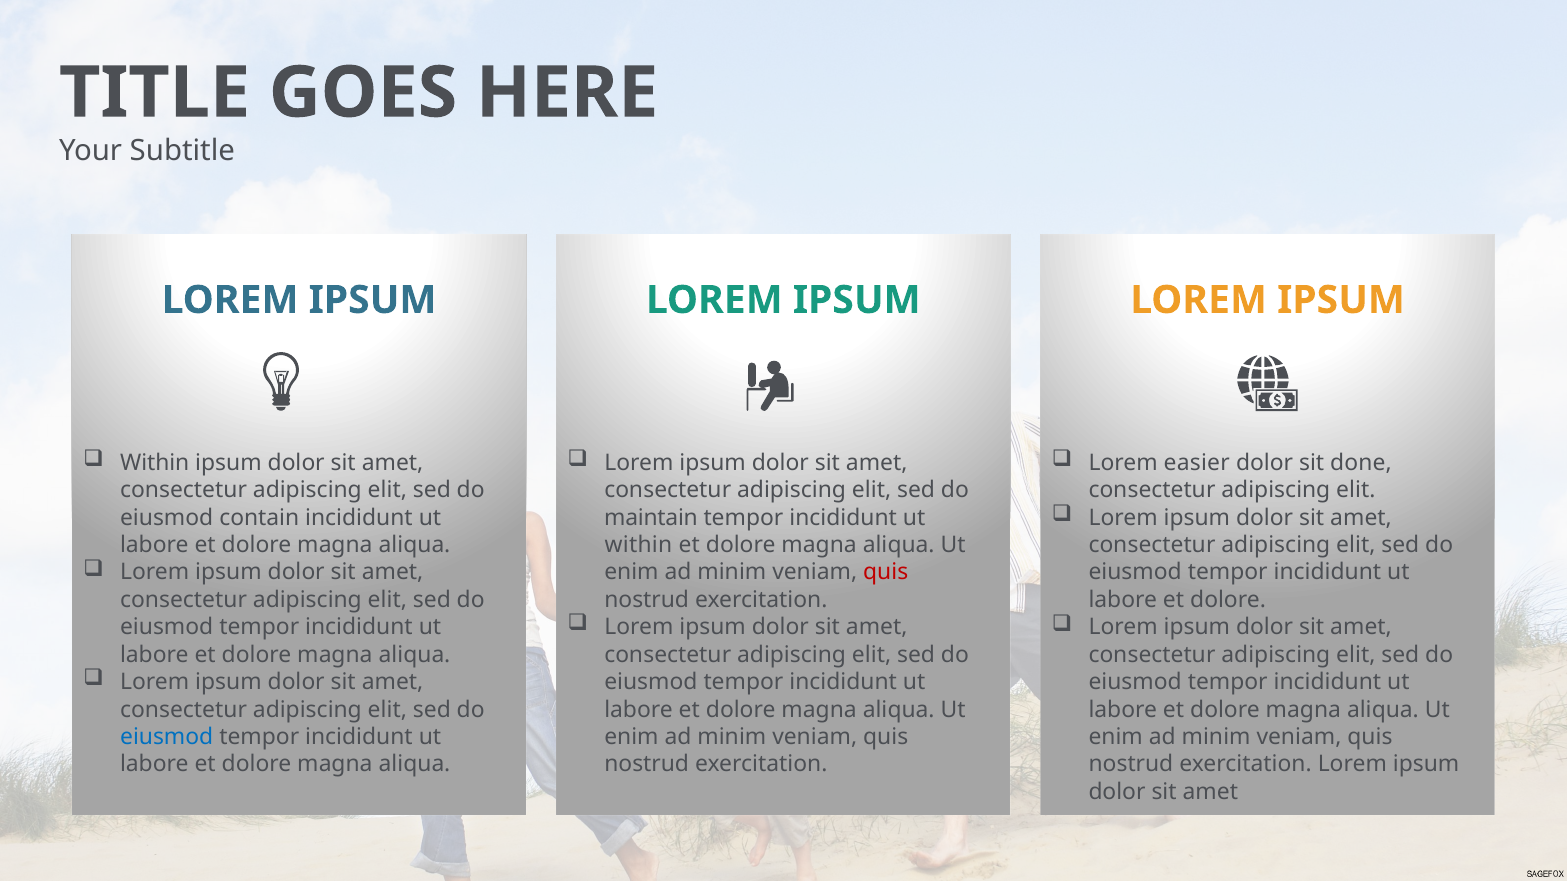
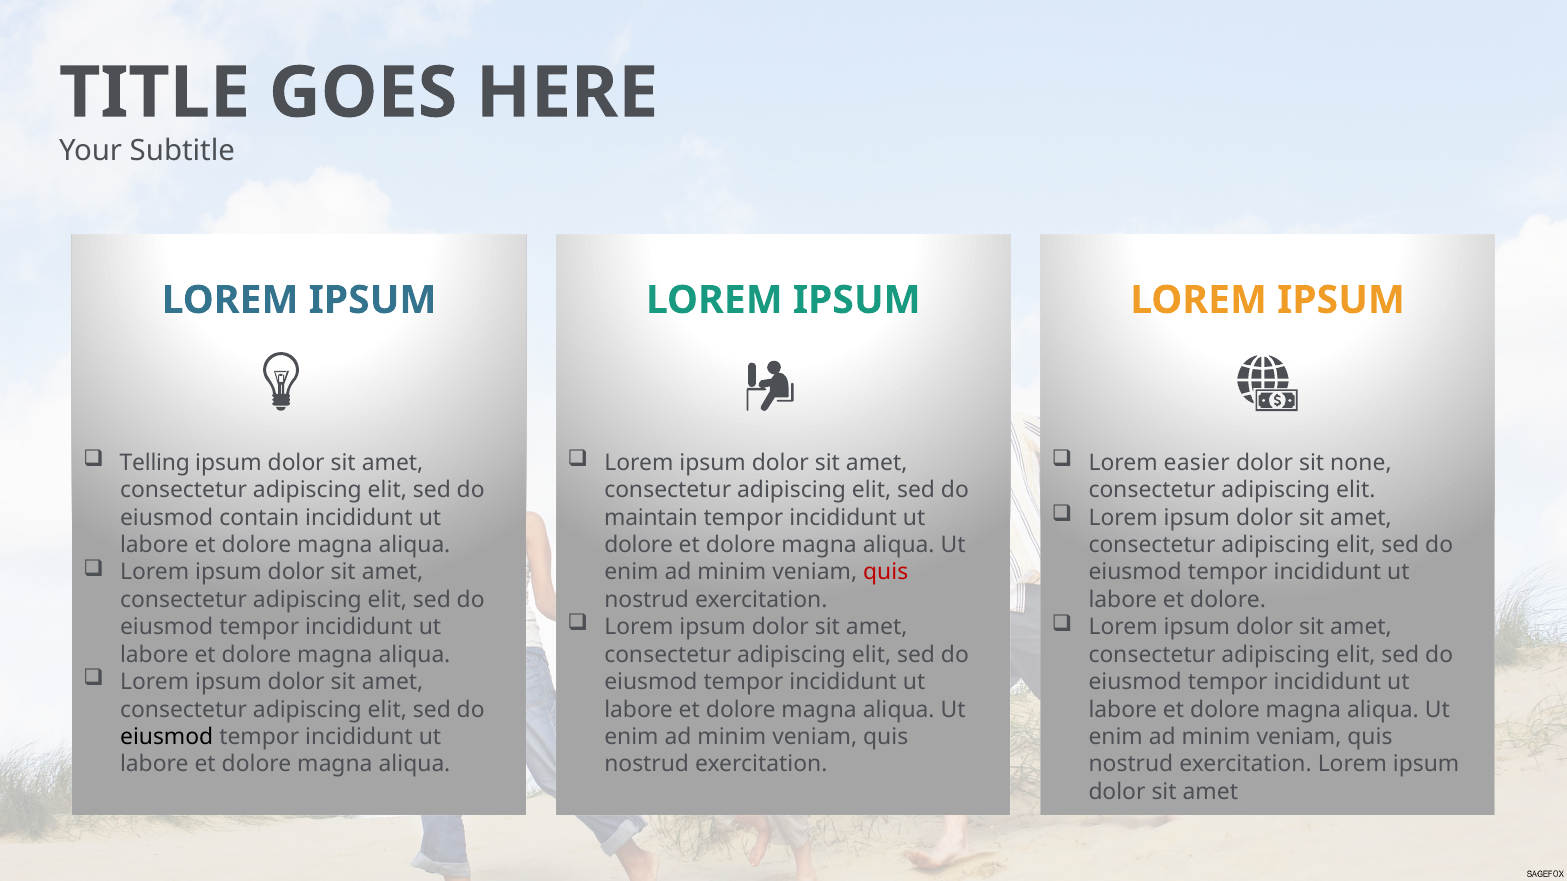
Within: Within -> Telling (155, 463)
done: done -> none (1361, 463)
within: within -> dolore (639, 545)
eiusmod colour: blue -> black (167, 737)
